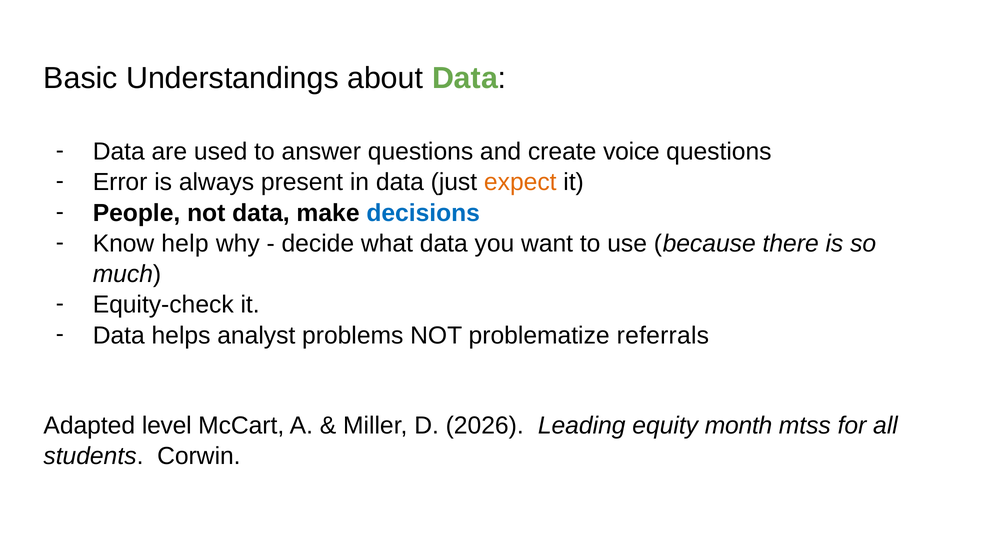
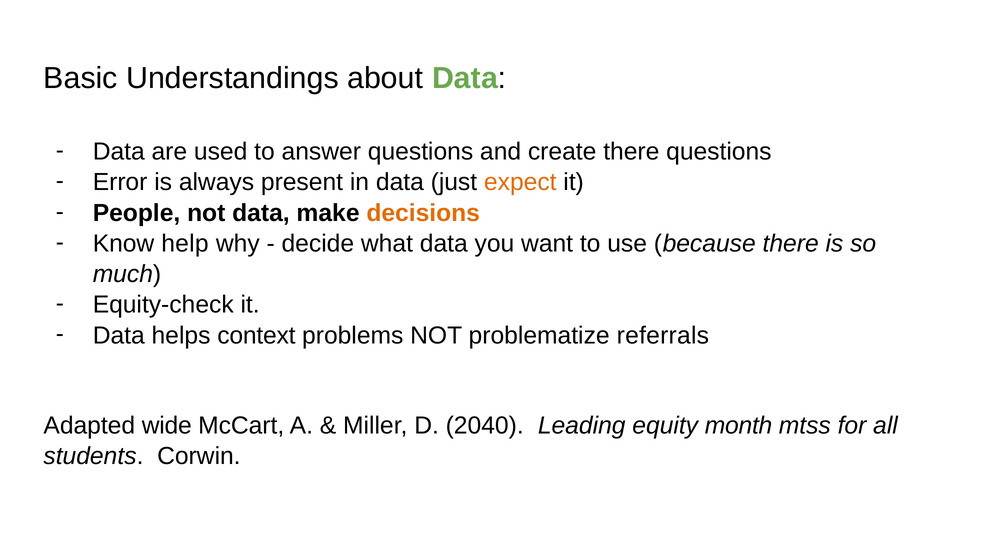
create voice: voice -> there (631, 152)
decisions colour: blue -> orange (423, 213)
analyst: analyst -> context (256, 335)
level: level -> wide (167, 425)
2026: 2026 -> 2040 (485, 425)
